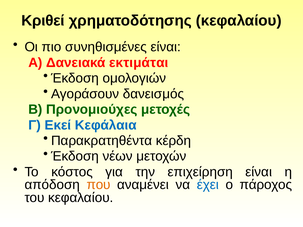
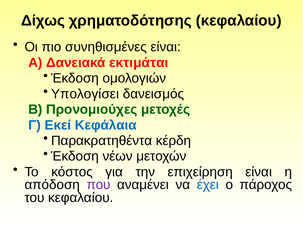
Κριθεί: Κριθεί -> Δίχως (43, 21)
Αγοράσουν: Αγοράσουν -> Υπολογίσει (85, 94)
που colour: orange -> purple (99, 185)
